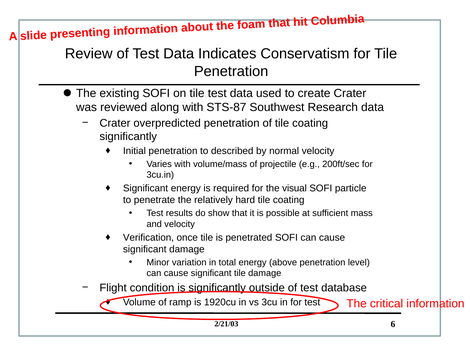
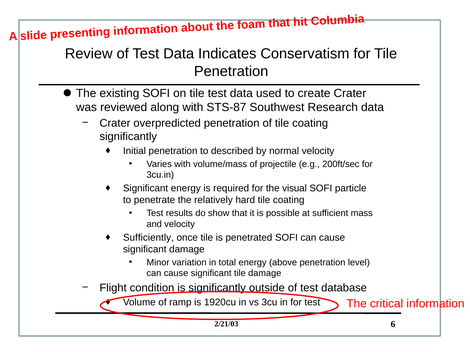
Verification: Verification -> Sufficiently (148, 238)
